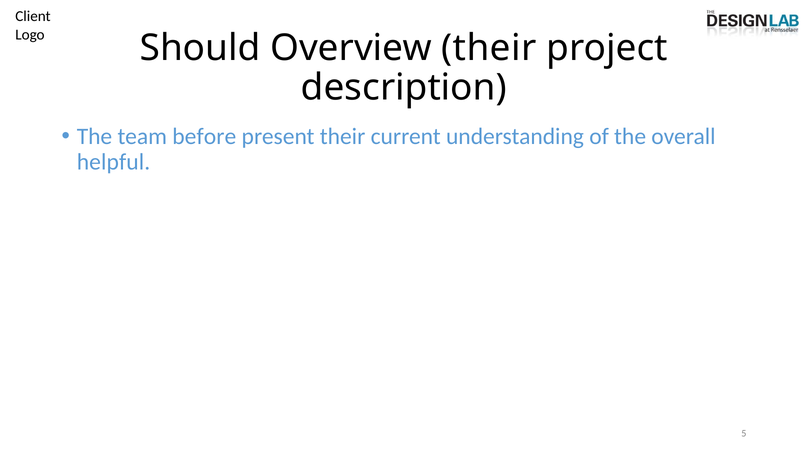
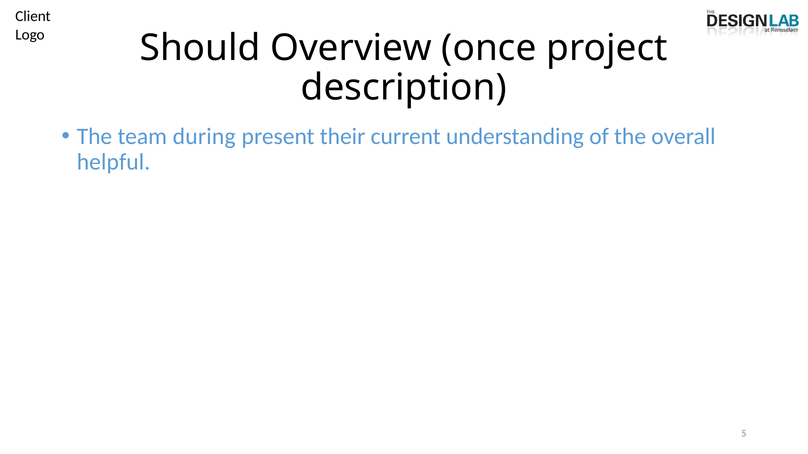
Overview their: their -> once (489, 48)
before: before -> during (204, 137)
